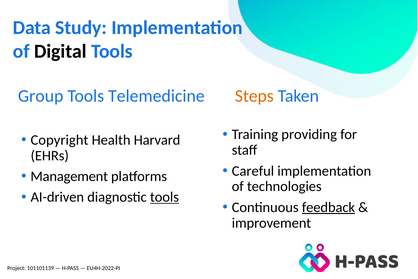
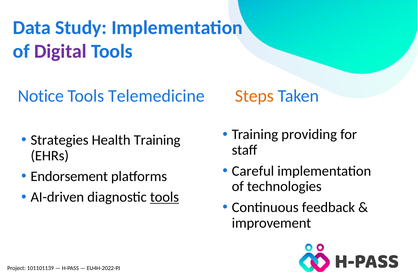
Digital colour: black -> purple (60, 51)
Group: Group -> Notice (41, 96)
Copyright: Copyright -> Strategies (60, 140)
Health Harvard: Harvard -> Training (157, 140)
Management: Management -> Endorsement (69, 176)
feedback underline: present -> none (328, 207)
